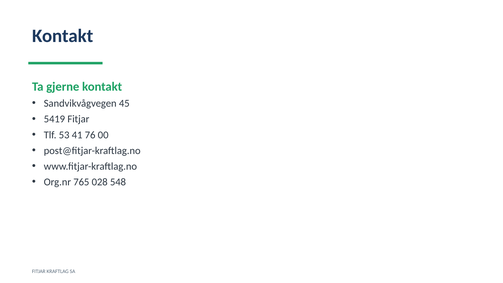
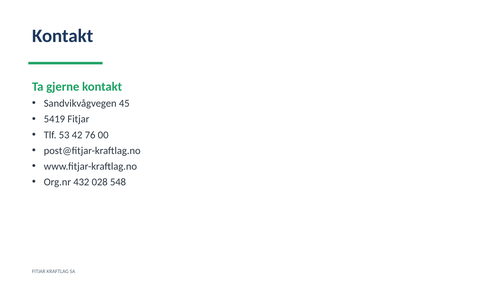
41: 41 -> 42 (77, 135)
765: 765 -> 432 (81, 182)
